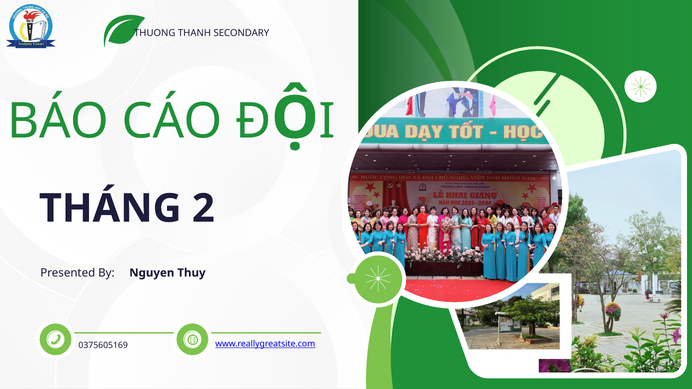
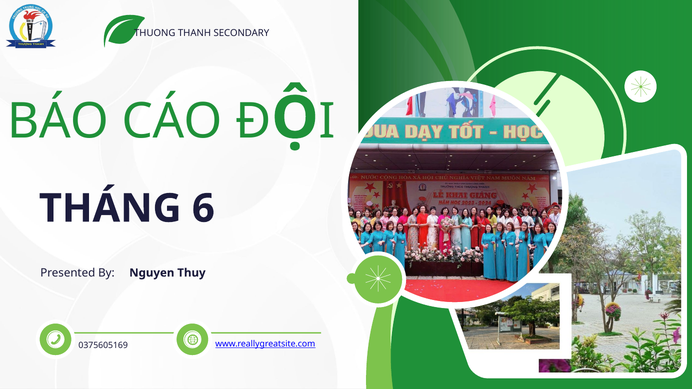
2: 2 -> 6 (203, 209)
